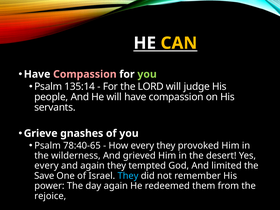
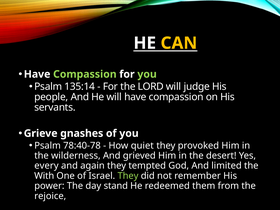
Compassion colour: pink -> light green (85, 74)
78:40-65: 78:40-65 -> 78:40-78 (82, 146)
How every: every -> quiet (142, 146)
Save: Save -> With (44, 176)
They colour: light blue -> light green (128, 176)
day again: again -> stand (116, 186)
